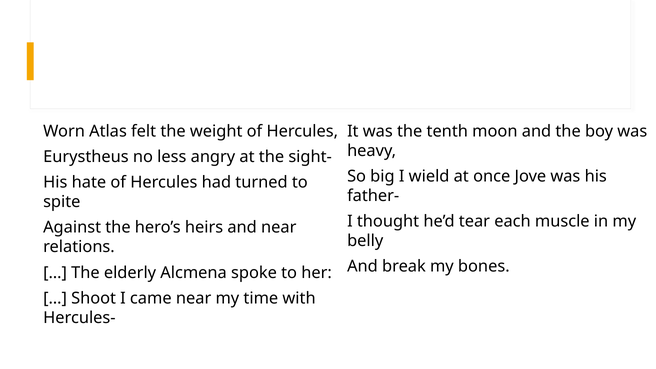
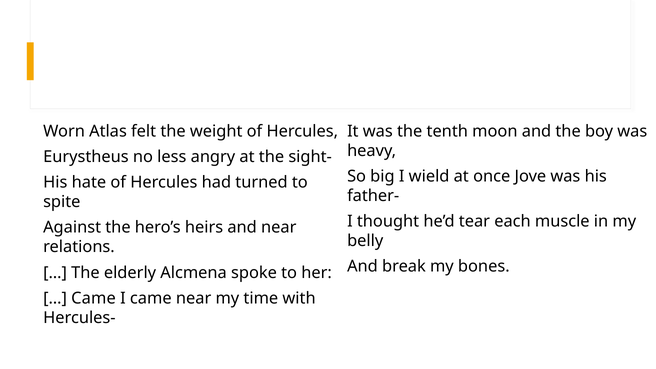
Shoot: Shoot -> Came (93, 298)
